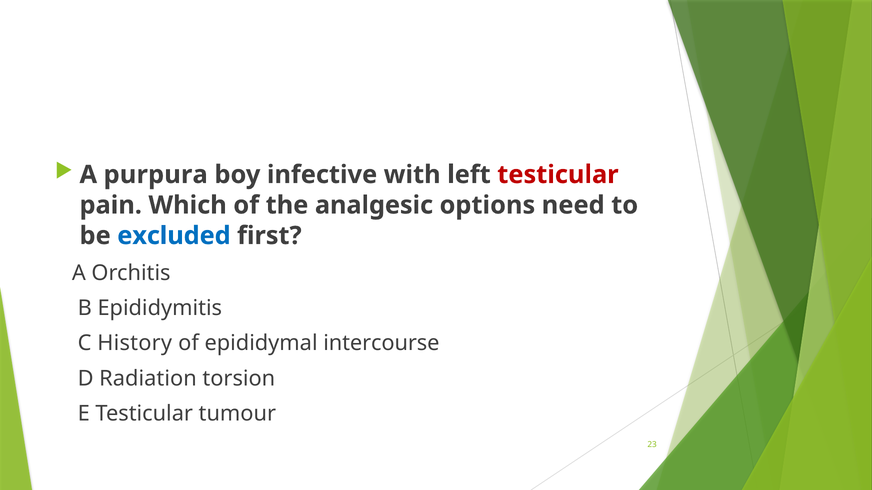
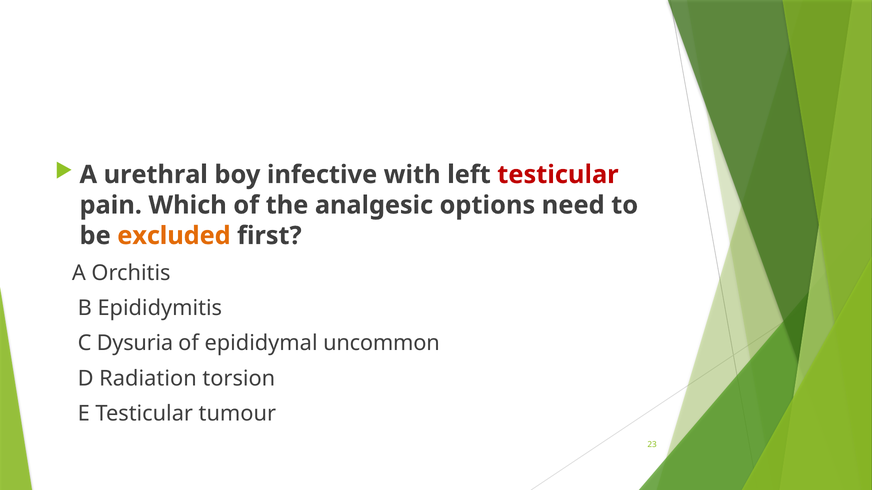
purpura: purpura -> urethral (156, 175)
excluded colour: blue -> orange (174, 236)
History: History -> Dysuria (135, 344)
intercourse: intercourse -> uncommon (381, 344)
